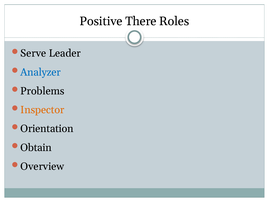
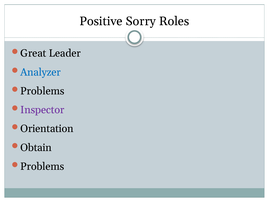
There: There -> Sorry (141, 21)
Serve: Serve -> Great (33, 53)
Inspector colour: orange -> purple (42, 110)
Overview: Overview -> Problems (42, 166)
